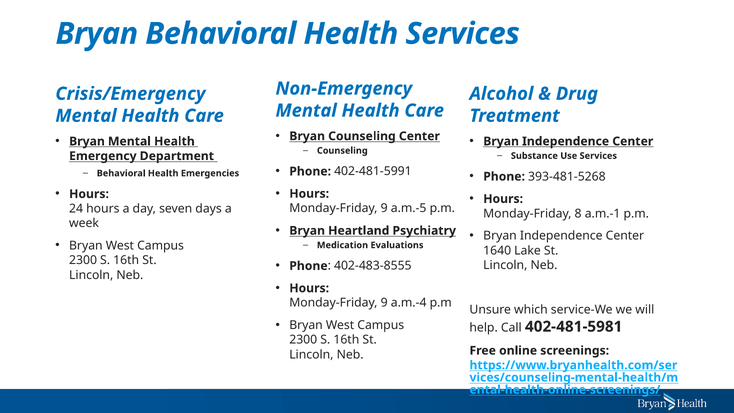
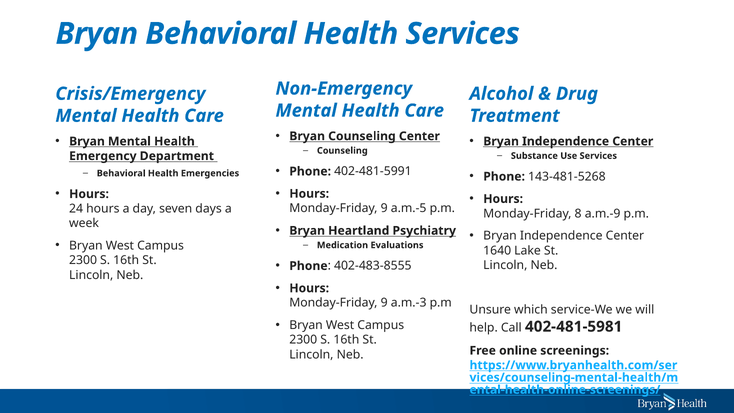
393-481-5268: 393-481-5268 -> 143-481-5268 (567, 176)
a.m.-1: a.m.-1 -> a.m.-9 (603, 213)
a.m.-4: a.m.-4 -> a.m.-3 (409, 303)
